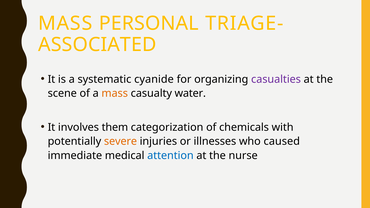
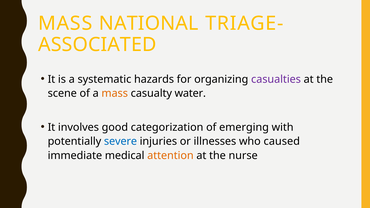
PERSONAL: PERSONAL -> NATIONAL (149, 23)
cyanide: cyanide -> hazards (154, 79)
them: them -> good (115, 127)
chemicals: chemicals -> emerging (244, 127)
severe colour: orange -> blue (120, 142)
attention colour: blue -> orange (170, 156)
